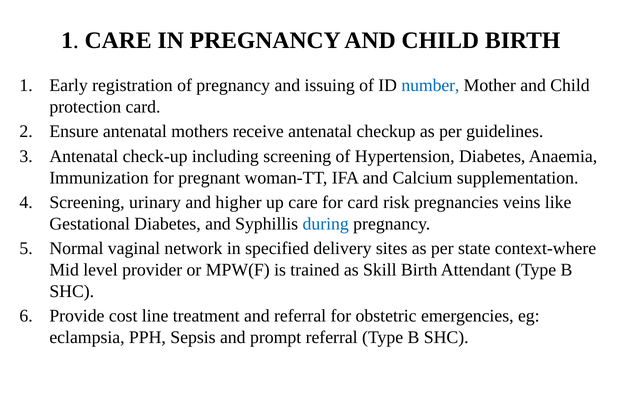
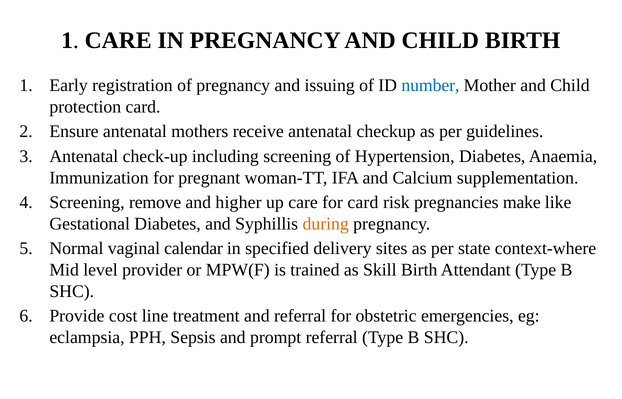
urinary: urinary -> remove (155, 202)
veins: veins -> make (522, 202)
during colour: blue -> orange (326, 224)
network: network -> calendar (194, 248)
